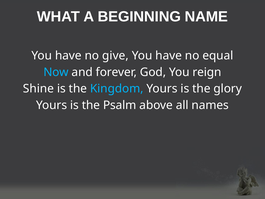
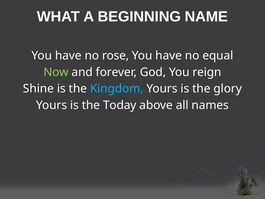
give: give -> rose (116, 56)
Now colour: light blue -> light green (56, 72)
Psalm: Psalm -> Today (120, 105)
